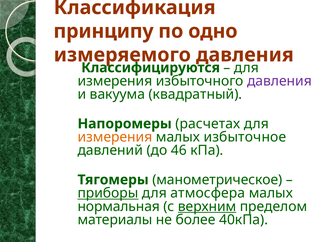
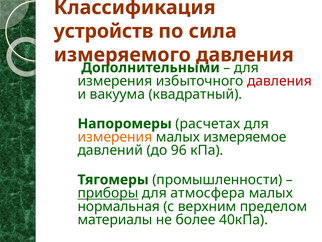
принципу: принципу -> устройств (104, 31)
одно: одно -> сила (213, 31)
Классифицируются: Классифицируются -> Дополнительными (151, 68)
давления colour: purple -> red (279, 81)
избыточное: избыточное -> измеряемое (245, 137)
46: 46 -> 96 (179, 150)
манометрическое: манометрическое -> промышленности (217, 179)
верхним underline: present -> none (207, 206)
